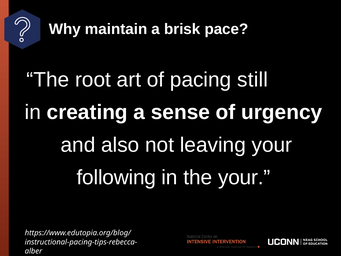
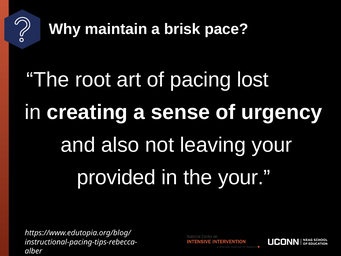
still: still -> lost (253, 80)
following: following -> provided (116, 177)
